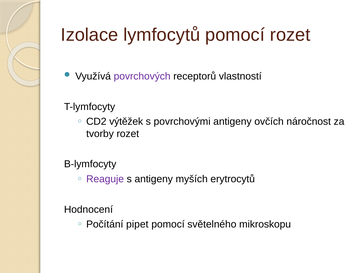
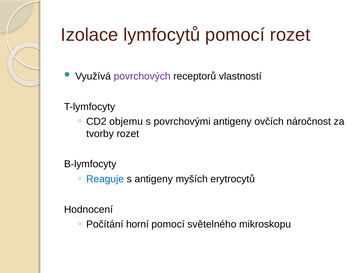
výtěžek: výtěžek -> objemu (126, 122)
Reaguje colour: purple -> blue (105, 179)
pipet: pipet -> horní (137, 224)
